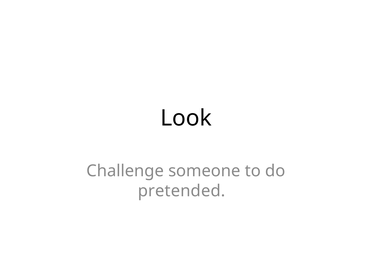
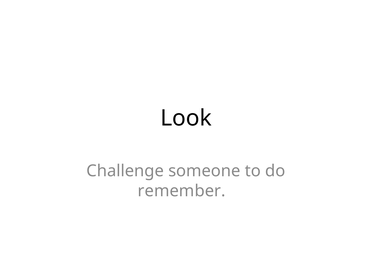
pretended: pretended -> remember (182, 191)
